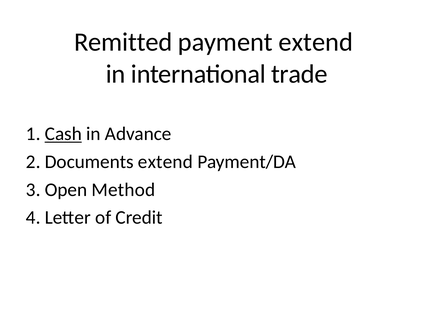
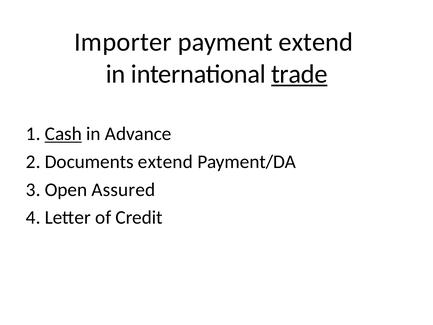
Remitted: Remitted -> Importer (123, 42)
trade underline: none -> present (299, 74)
Method: Method -> Assured (123, 190)
